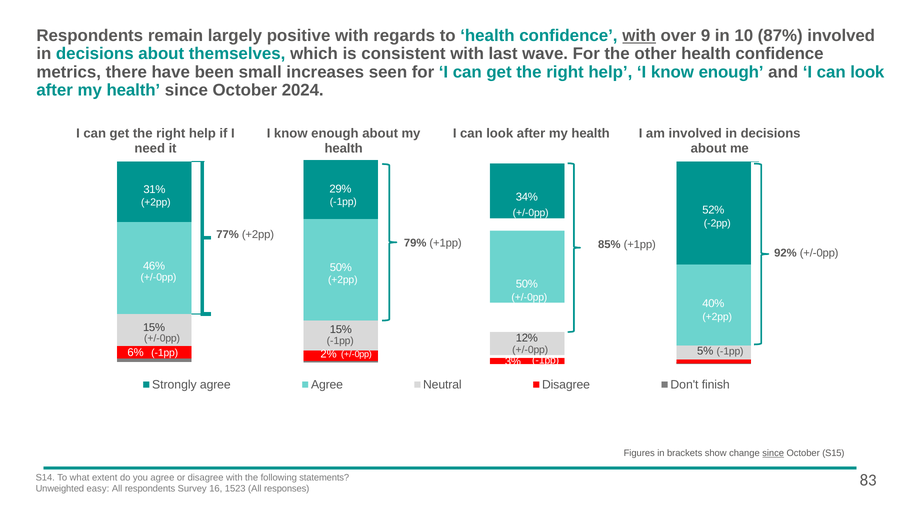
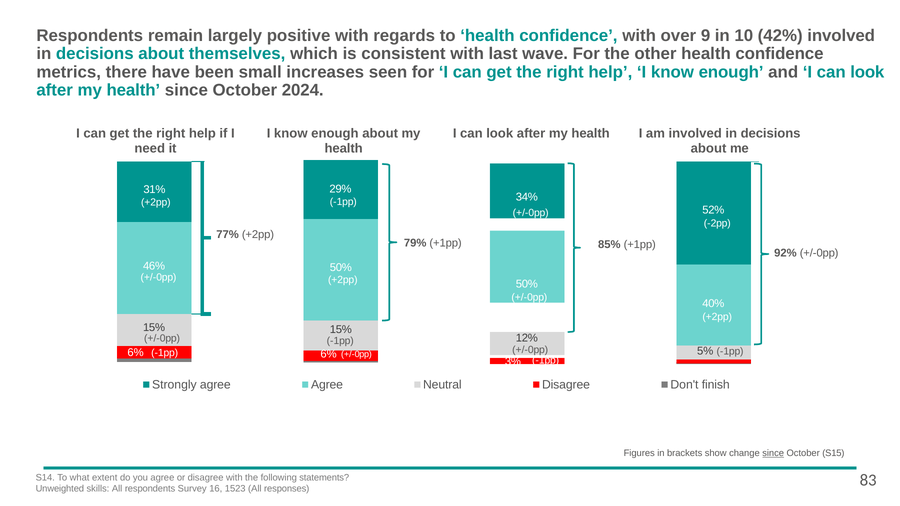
with underline: present -> none (639, 36)
87%: 87% -> 42% (780, 36)
2%: 2% -> 6% (329, 354)
easy: easy -> skills (98, 489)
